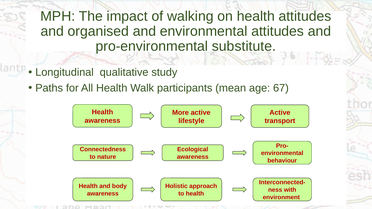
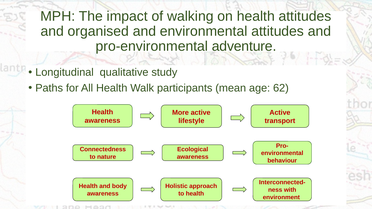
substitute: substitute -> adventure (244, 46)
67: 67 -> 62 (281, 88)
